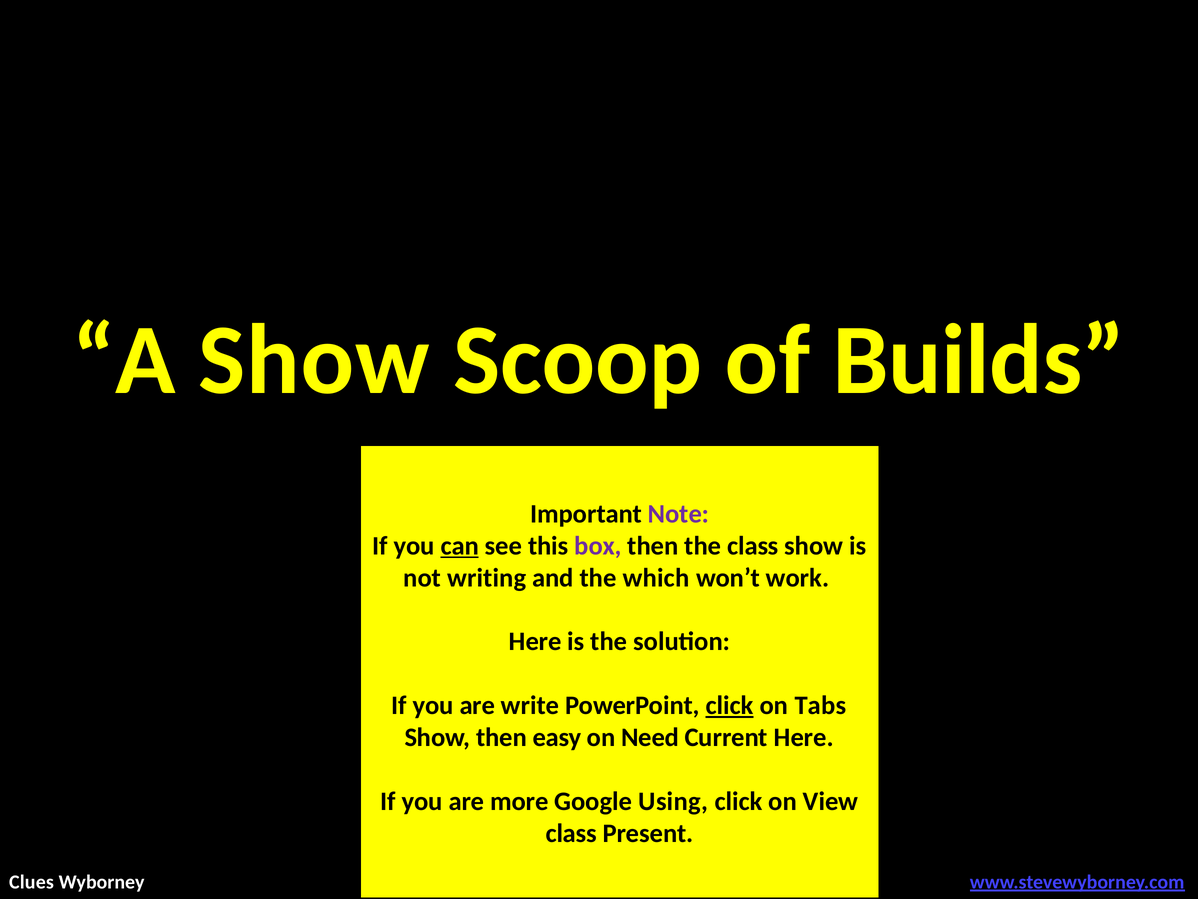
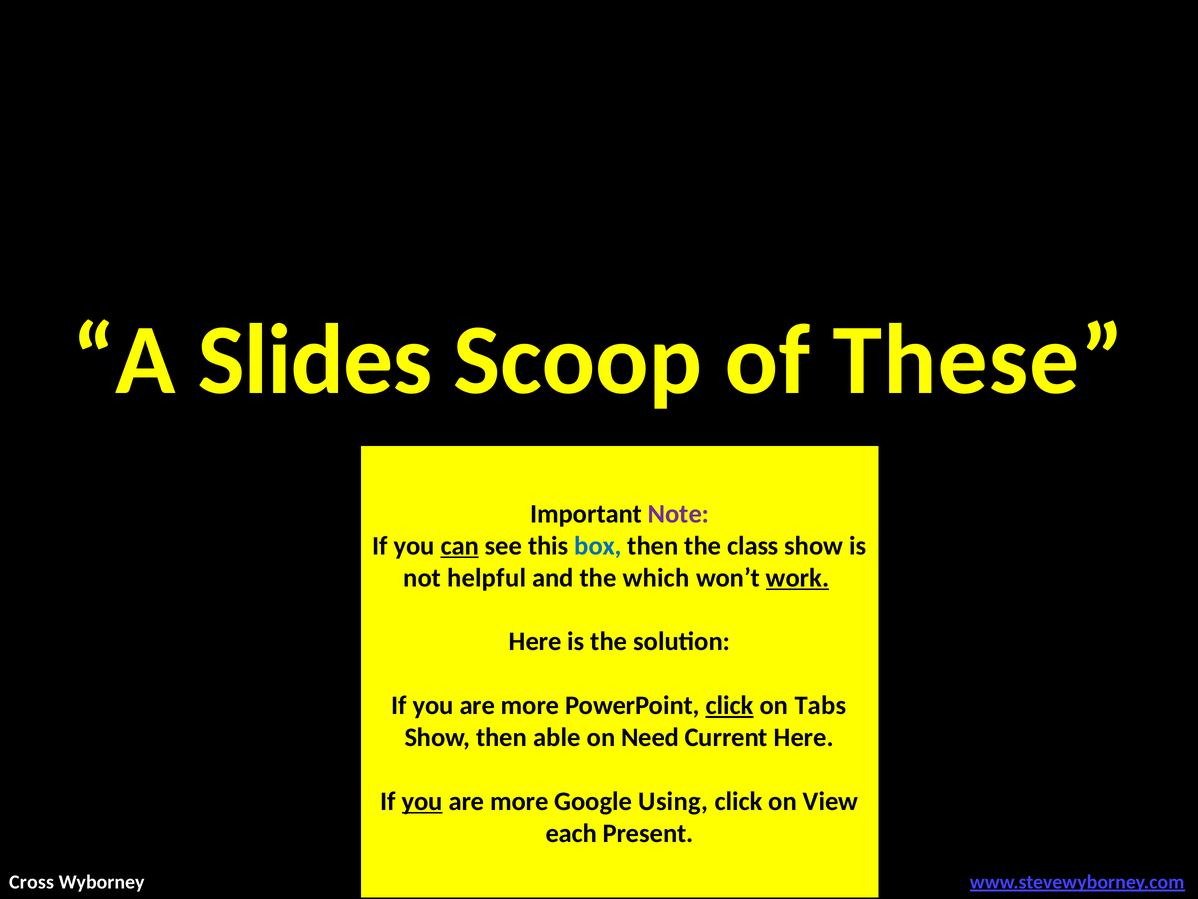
A Show: Show -> Slides (315, 360)
Builds: Builds -> These (978, 360)
box colour: purple -> blue (598, 546)
writing: writing -> helpful (487, 577)
work underline: none -> present (798, 577)
write: write -> more (530, 705)
easy: easy -> able (557, 737)
you underline: none -> present (422, 801)
class: class -> each (571, 833)
Clues: Clues -> Cross (31, 881)
